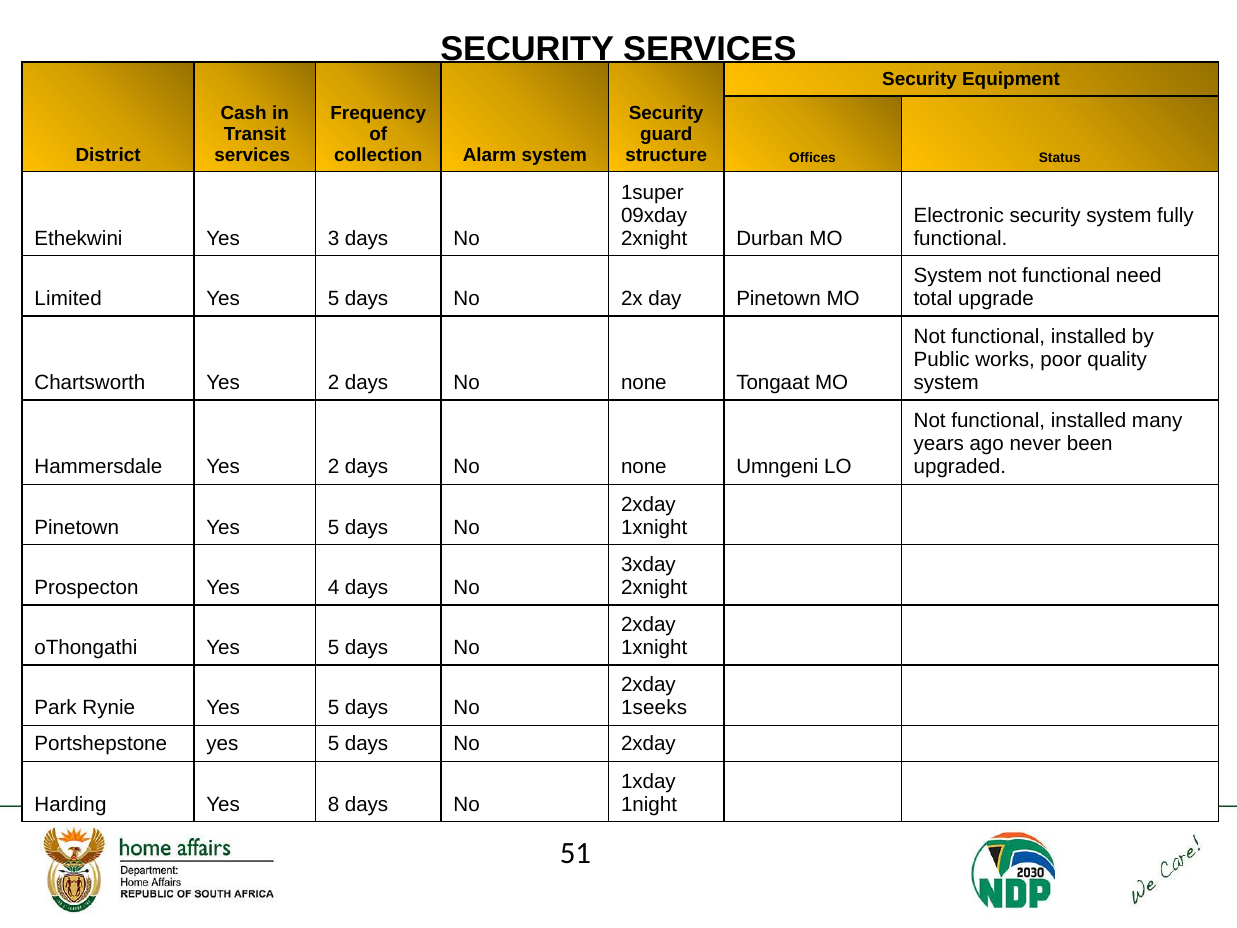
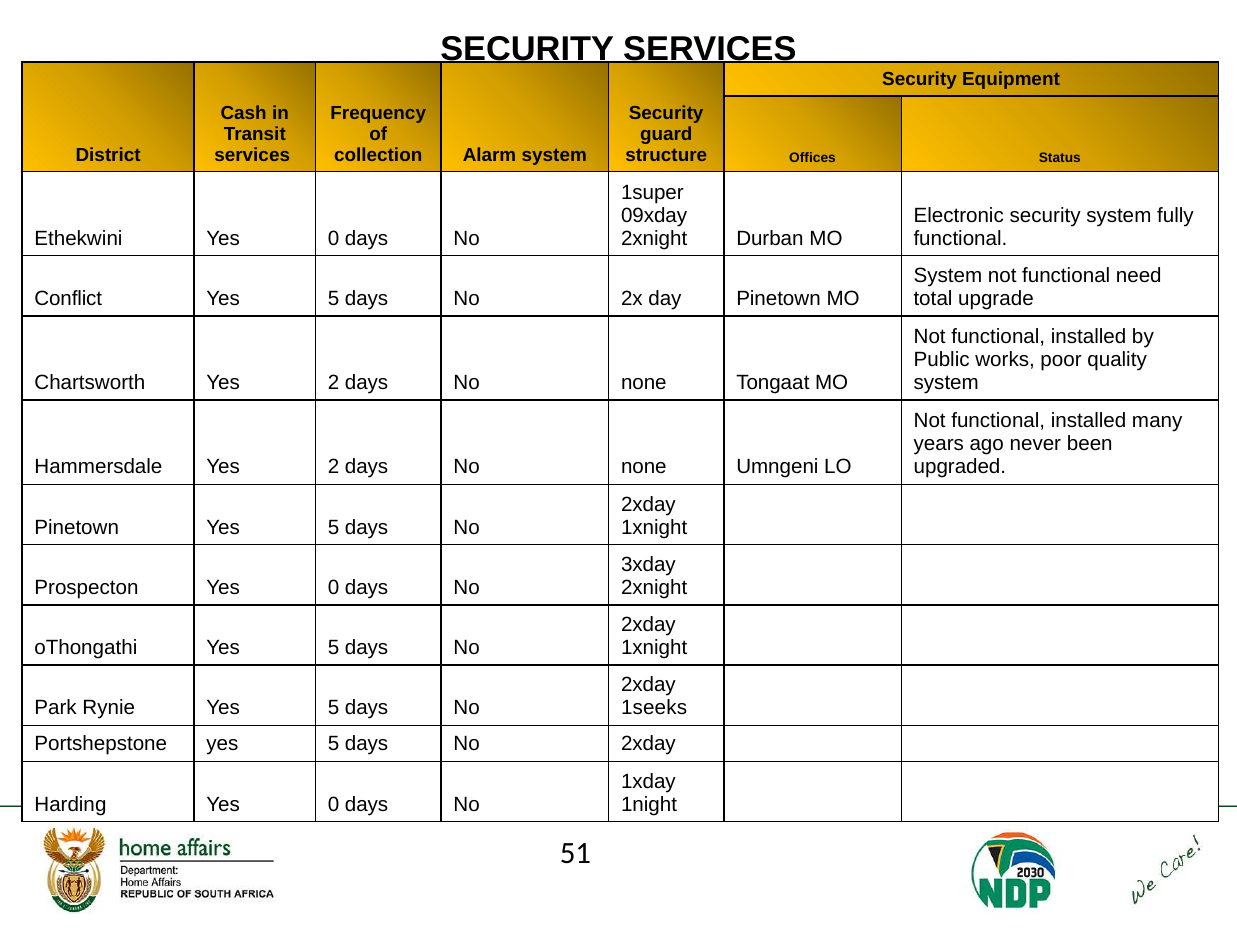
Ethekwini Yes 3: 3 -> 0 (333, 238)
Limited: Limited -> Conflict (68, 299)
Prospecton Yes 4: 4 -> 0 (333, 587)
Harding Yes 8: 8 -> 0 (333, 804)
